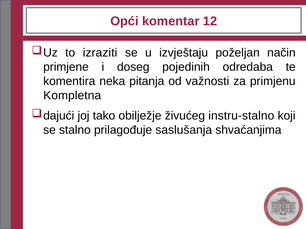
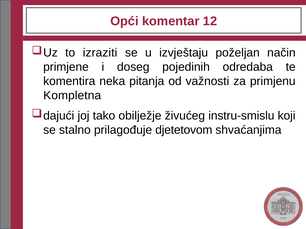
instru-stalno: instru-stalno -> instru-smislu (241, 116)
saslušanja: saslušanja -> djetetovom (184, 130)
